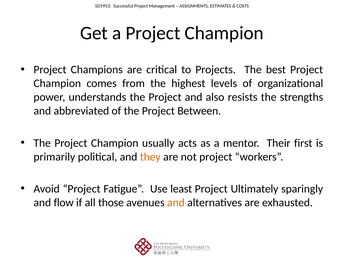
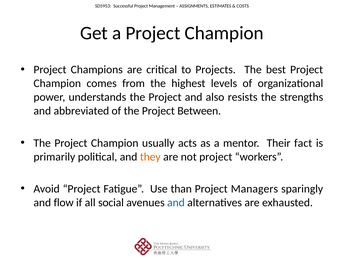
first: first -> fact (303, 143)
least: least -> than (181, 189)
Ultimately: Ultimately -> Managers (254, 189)
those: those -> social (111, 203)
and colour: orange -> blue (176, 203)
